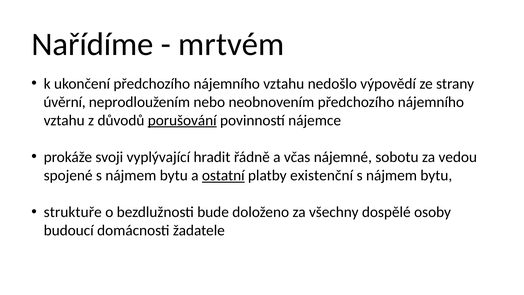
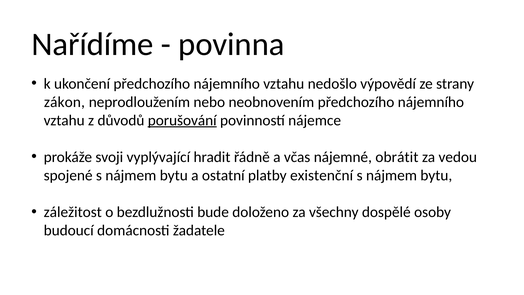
mrtvém: mrtvém -> povinna (231, 44)
úvěrní: úvěrní -> zákon (64, 102)
sobotu: sobotu -> obrátit (397, 157)
ostatní underline: present -> none (223, 175)
struktuře: struktuře -> záležitost (73, 212)
